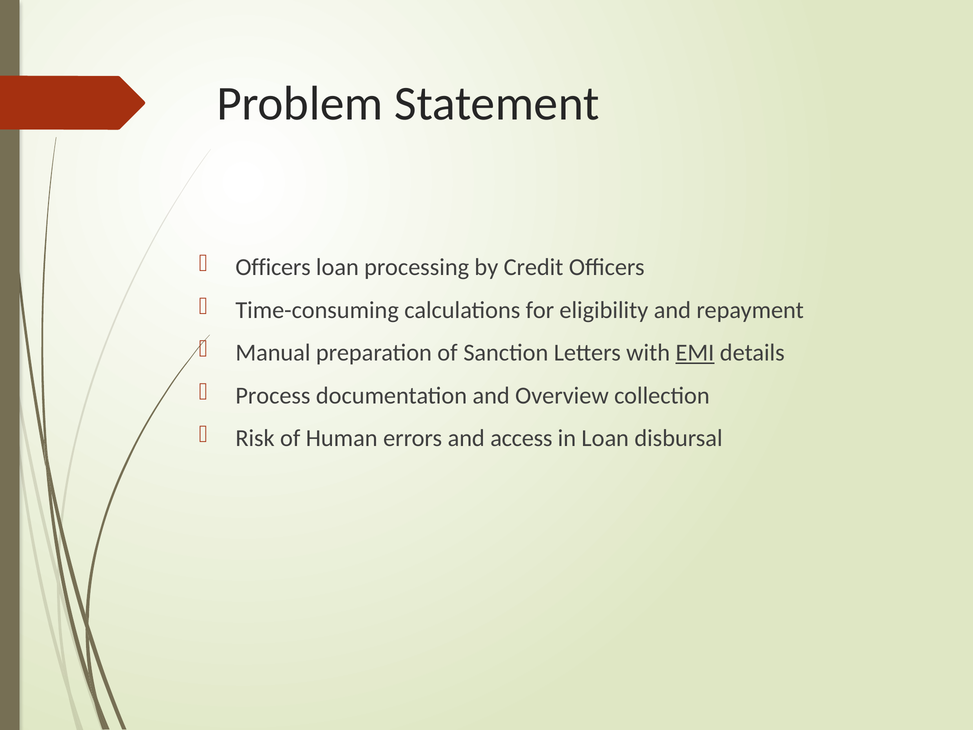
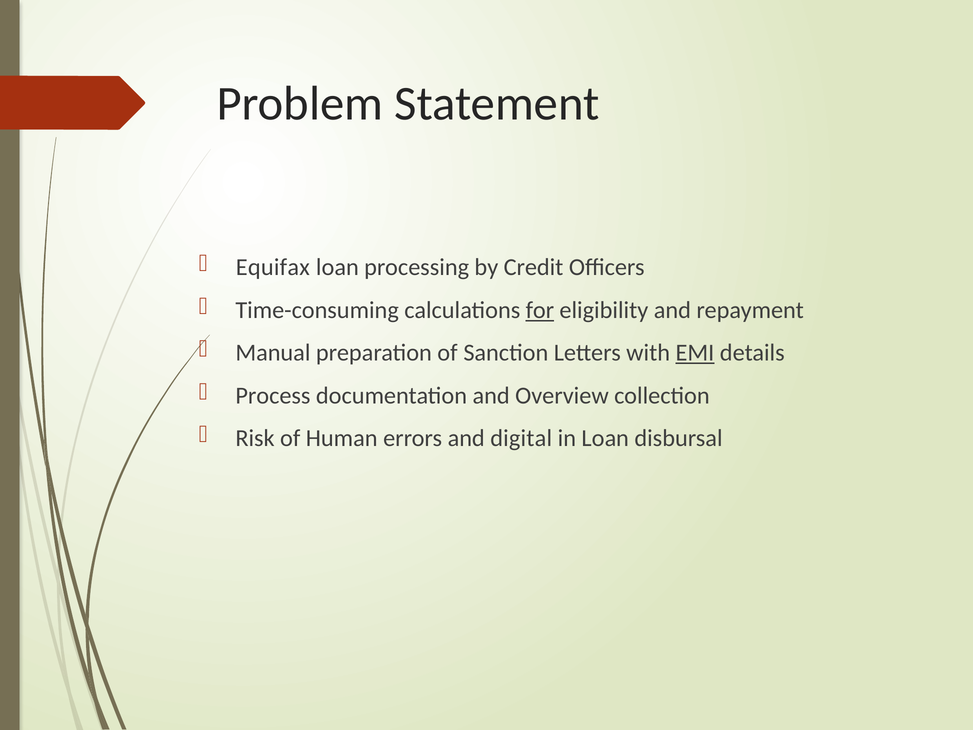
Officers: Officers -> Equifax (273, 267)
for underline: none -> present (540, 310)
access: access -> digital (521, 438)
